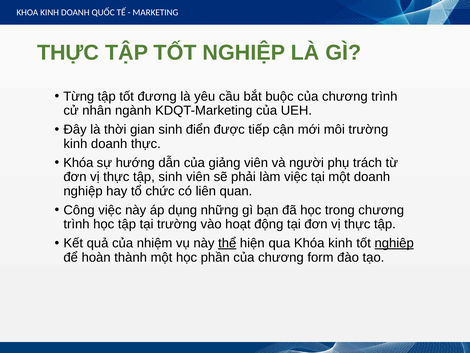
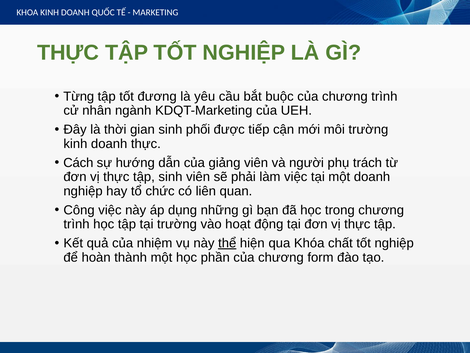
điển: điển -> phối (198, 129)
Khóa: Khóa -> Cách (78, 163)
Khóa kinh: kinh -> chất (340, 243)
nghiệp underline: present -> none (394, 243)
